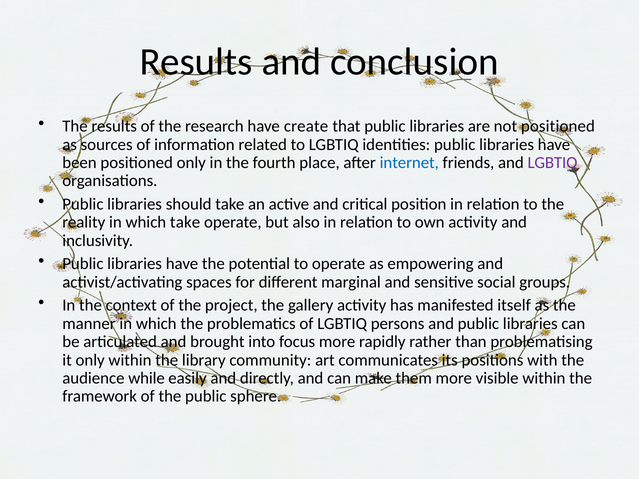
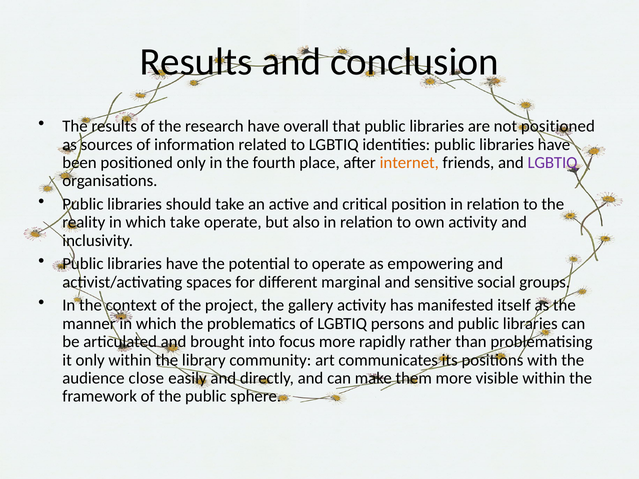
create: create -> overall (306, 126)
internet colour: blue -> orange (409, 163)
while: while -> close (146, 378)
